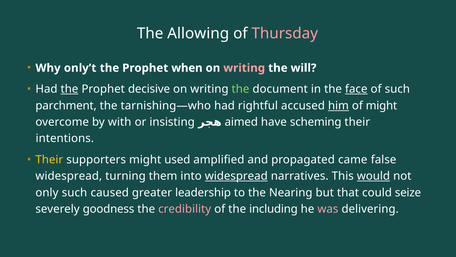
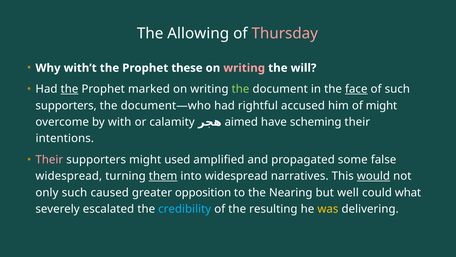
only’t: only’t -> with’t (80, 68)
when: when -> these (187, 68)
decisive: decisive -> marked (149, 89)
parchment: parchment -> supporters (66, 105)
tarnishing—who: tarnishing—who -> document—who (166, 105)
him underline: present -> none (338, 105)
insisting: insisting -> calamity (172, 122)
Their colour: yellow -> pink (49, 159)
came: came -> some (353, 159)
them underline: none -> present (163, 176)
widespread underline: present -> none (236, 176)
leadership: leadership -> opposition (203, 192)
that: that -> well (348, 192)
seize: seize -> what (408, 192)
goodness: goodness -> escalated (108, 209)
credibility colour: pink -> light blue (185, 209)
including: including -> resulting (273, 209)
was colour: pink -> yellow (328, 209)
